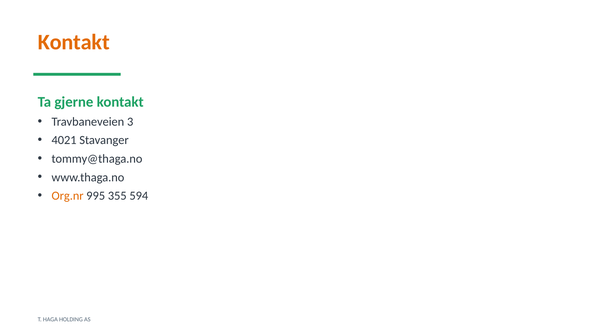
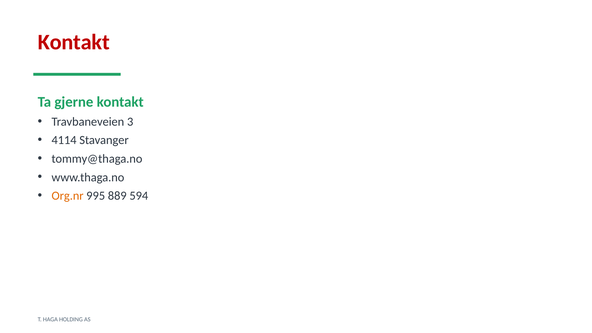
Kontakt colour: orange -> red (74, 42)
4021: 4021 -> 4114 (64, 140)
355: 355 -> 889 (117, 196)
